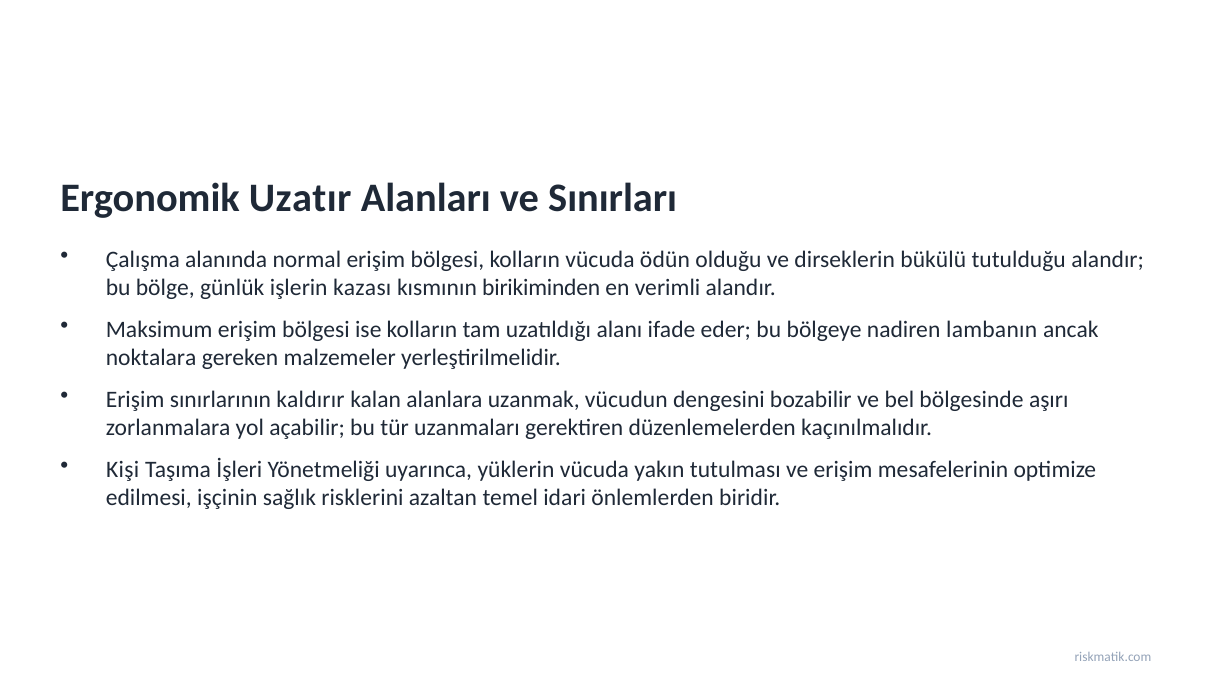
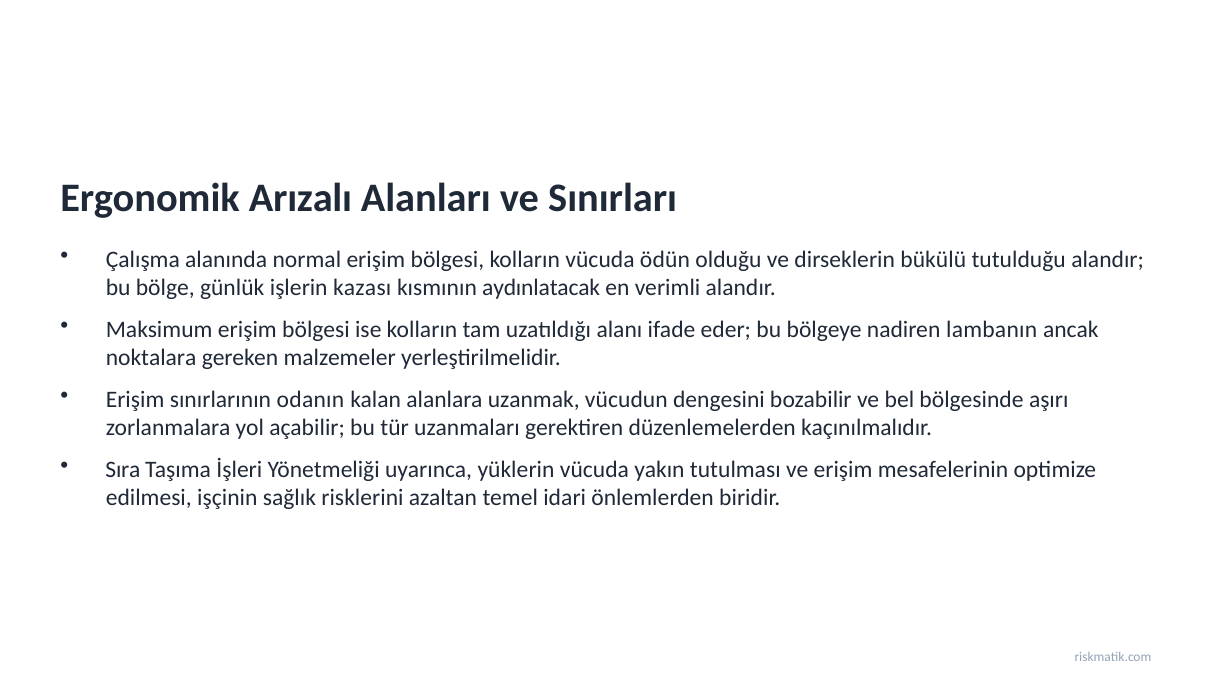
Uzatır: Uzatır -> Arızalı (301, 198)
birikiminden: birikiminden -> aydınlatacak (541, 287)
kaldırır: kaldırır -> odanın (310, 399)
Kişi: Kişi -> Sıra (123, 470)
